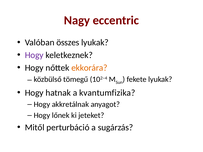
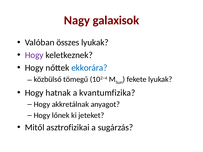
eccentric: eccentric -> galaxisok (116, 20)
ekkorára colour: orange -> blue (89, 68)
perturbáció: perturbáció -> asztrofizikai (68, 128)
